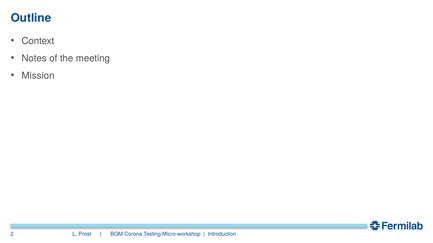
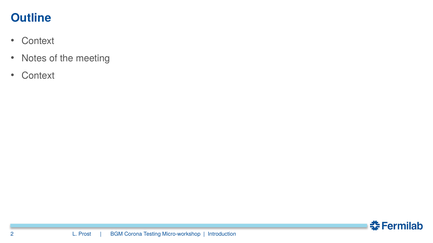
Mission: Mission -> Context (38, 76)
